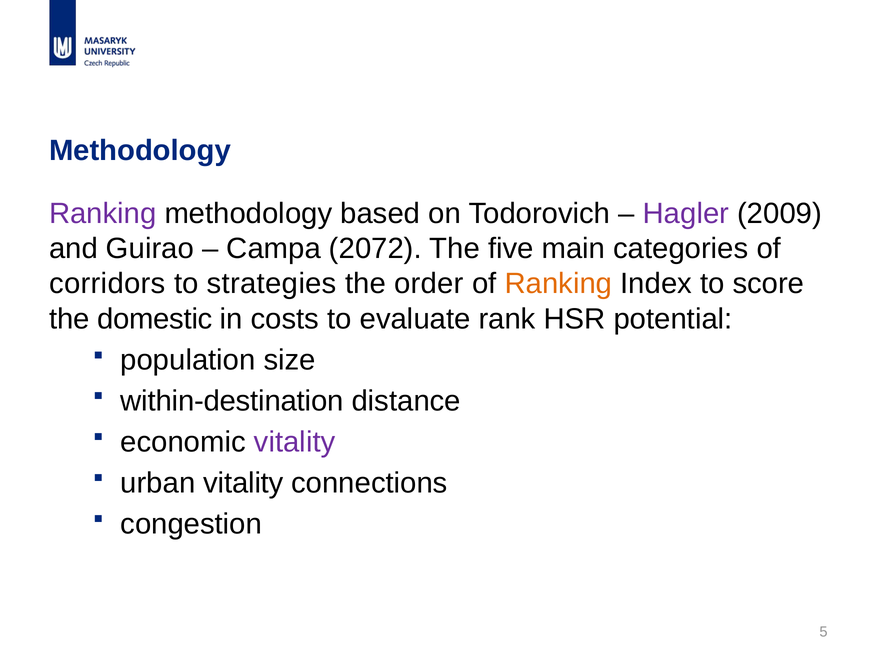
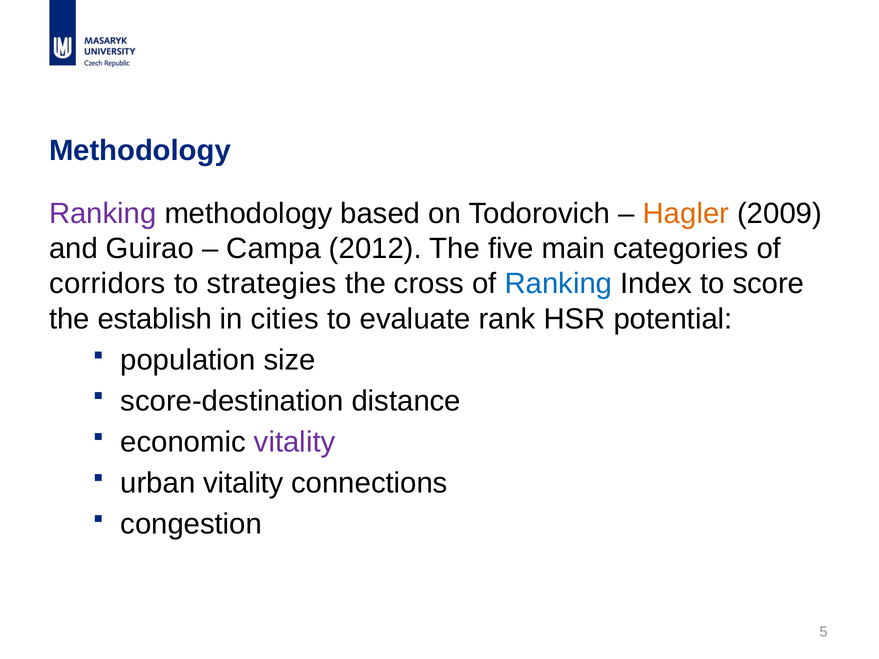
Hagler colour: purple -> orange (686, 214)
2072: 2072 -> 2012 (375, 249)
order: order -> cross (429, 284)
Ranking colour: orange -> blue (558, 284)
domestic: domestic -> establish (155, 319)
costs: costs -> cities (285, 319)
within-destination: within-destination -> score-destination (232, 401)
